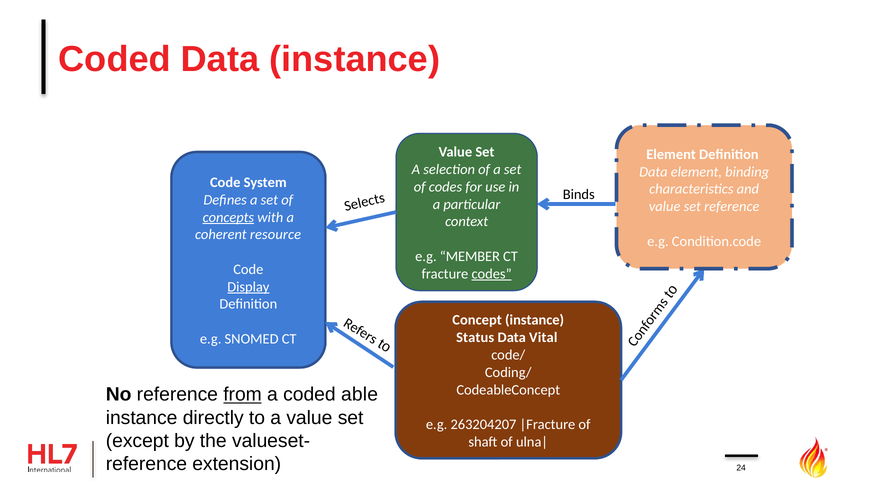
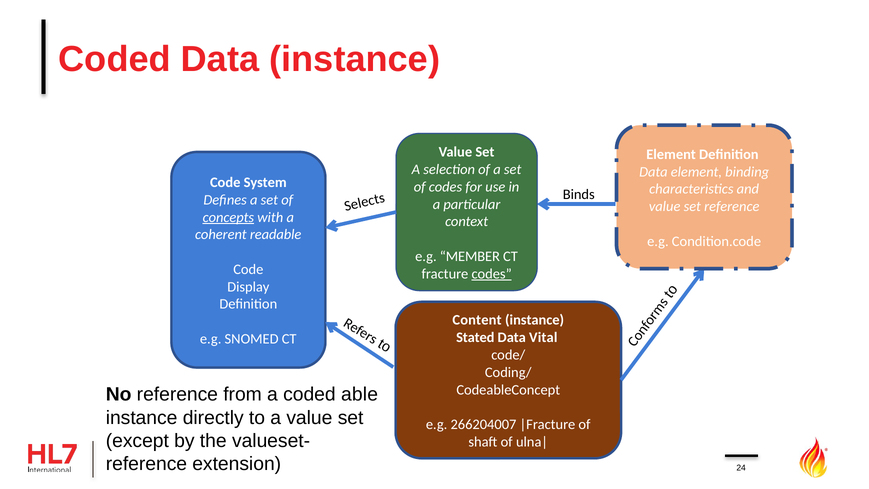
resource: resource -> readable (276, 235)
Display underline: present -> none (248, 287)
Concept: Concept -> Content (477, 320)
Status: Status -> Stated (475, 337)
from underline: present -> none (243, 394)
263204207: 263204207 -> 266204007 (483, 424)
